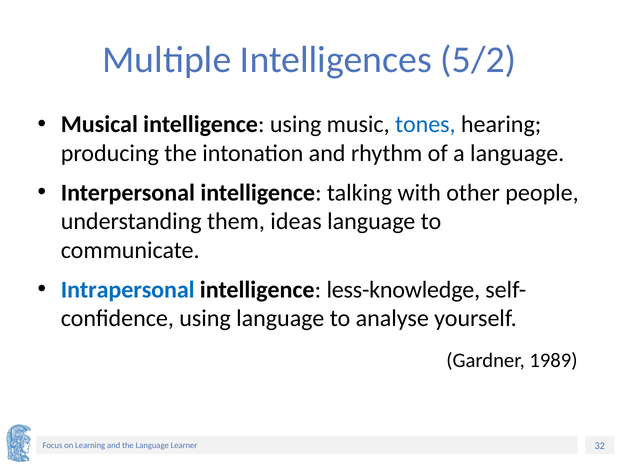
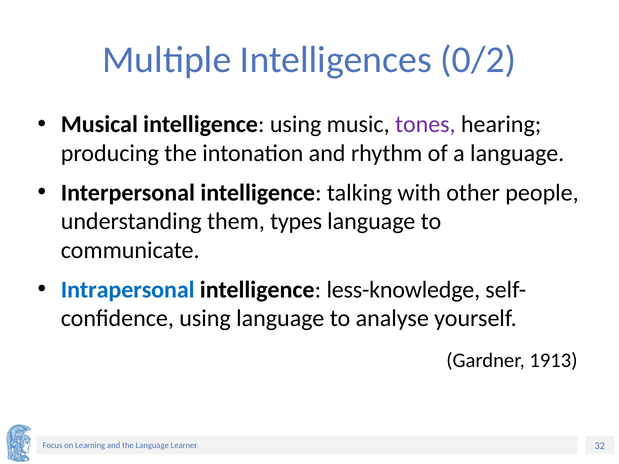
5/2: 5/2 -> 0/2 (478, 60)
tones colour: blue -> purple (425, 125)
ideas: ideas -> types (296, 222)
1989: 1989 -> 1913 (553, 361)
